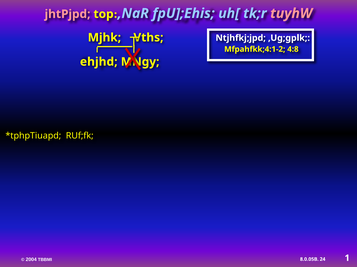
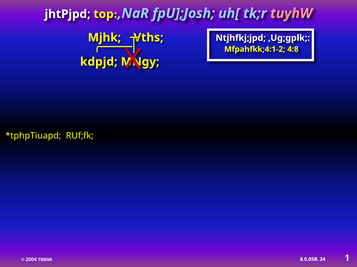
jhtPjpd colour: pink -> white (68, 14)
fpU];Ehis: fpU];Ehis -> fpU];Josh (184, 13)
ehjhd: ehjhd -> kdpjd (99, 62)
